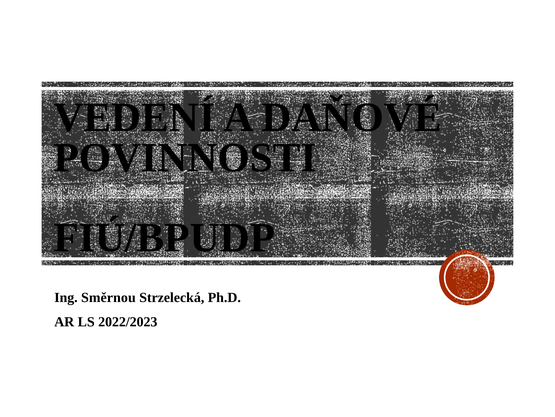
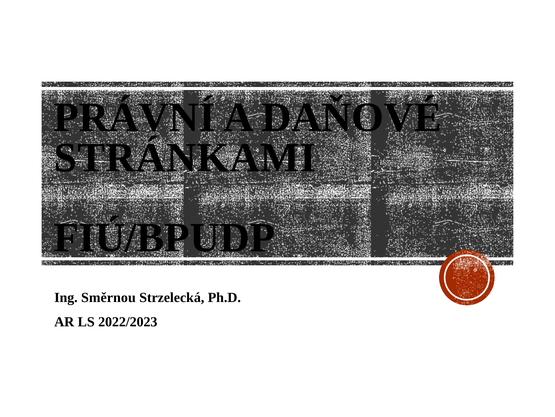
VEDENÍ: VEDENÍ -> PRÁVNÍ (134, 117)
POVINNOSTI: POVINNOSTI -> STRÁNKAMI (185, 157)
